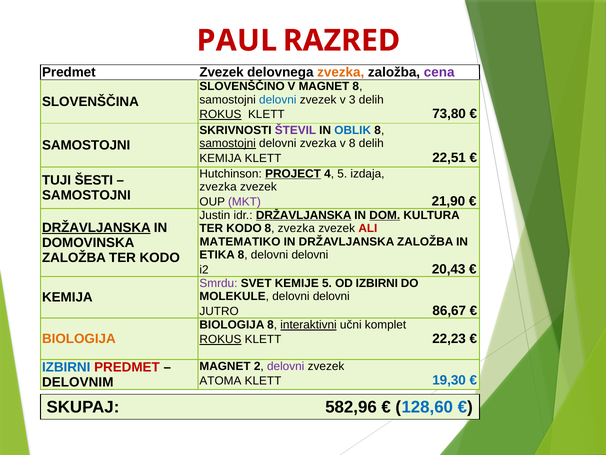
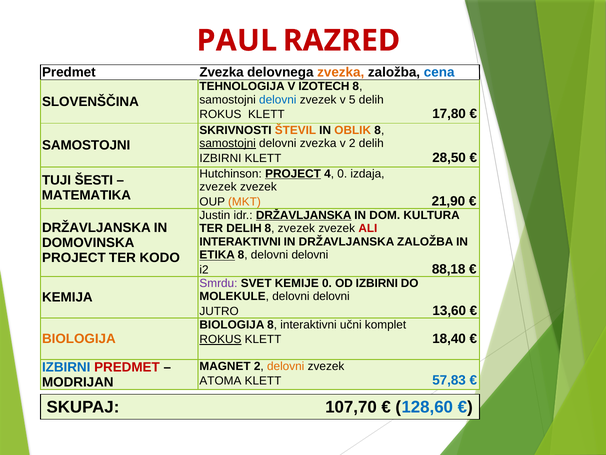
Predmet Zvezek: Zvezek -> Zvezka (222, 72)
cena colour: purple -> blue (439, 72)
SLOVENŠČINO: SLOVENŠČINO -> TEHNOLOGIJA (242, 87)
V MAGNET: MAGNET -> IZOTECH (324, 87)
3: 3 -> 5 (352, 100)
ROKUS underline: present -> none (220, 114)
73,80: 73,80 -> 17,80 (449, 114)
ŠTEVIL colour: purple -> orange (295, 130)
OBLIK colour: blue -> orange (353, 130)
v 8: 8 -> 2 (352, 143)
KEMIJA: KEMIJA -> IZBIRNI (220, 158)
22,51: 22,51 -> 28,50 (449, 157)
4 5: 5 -> 0 (342, 174)
zvezka: zvezka -> zvezek (218, 187)
SAMOSTOJNI: SAMOSTOJNI -> MATEMATIKA (86, 195)
MKT colour: purple -> orange (244, 201)
DOM underline: present -> none (385, 215)
DRŽAVLJANSKA underline: present -> none (96, 227)
KODO: KODO -> DELIH (244, 228)
8 zvezka: zvezka -> zvezek (296, 228)
MATEMATIKO: MATEMATIKO -> INTERAKTIVNI (240, 242)
ETIKA underline: none -> present (217, 255)
ZALOŽBA: ZALOŽBA -> PROJECT (74, 257)
20,43: 20,43 -> 88,18 (449, 269)
KEMIJE 5: 5 -> 0 (327, 283)
86,67: 86,67 -> 13,60 (449, 310)
interaktivni underline: present -> none (309, 324)
22,23: 22,23 -> 18,40 (449, 339)
delovni colour: purple -> orange (286, 366)
19,30: 19,30 -> 57,83 (449, 380)
DELOVNIM: DELOVNIM -> MODRIJAN (78, 382)
582,96: 582,96 -> 107,70 (351, 407)
